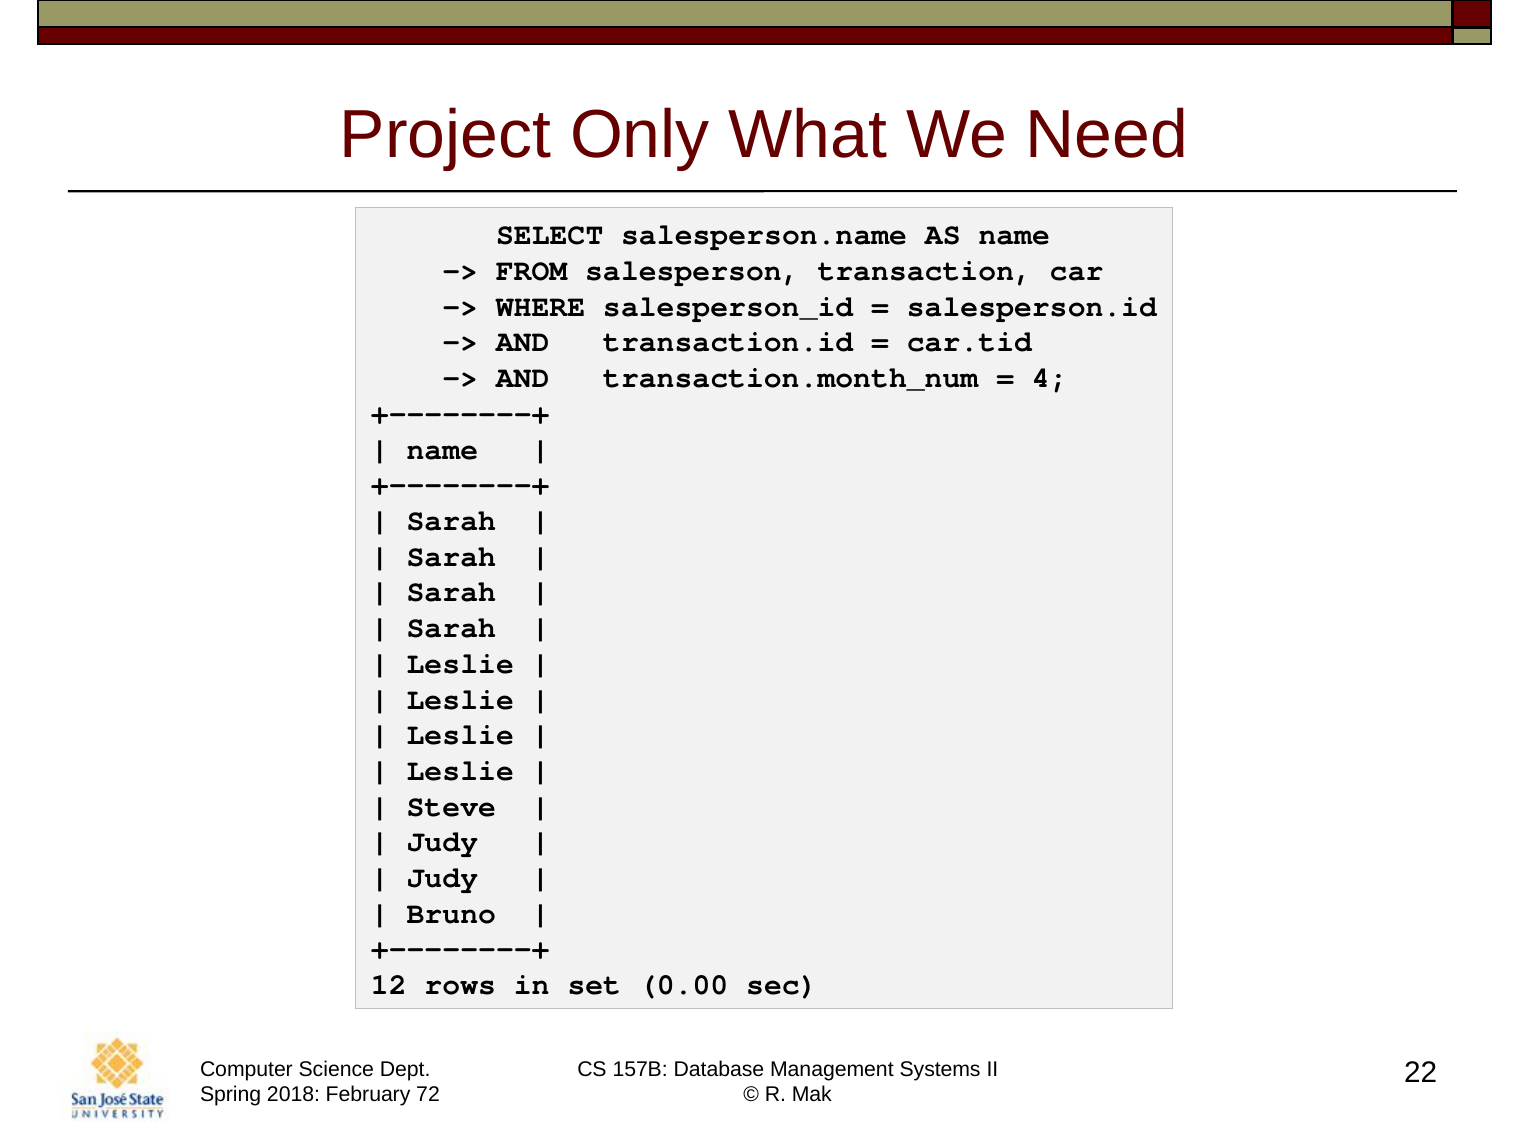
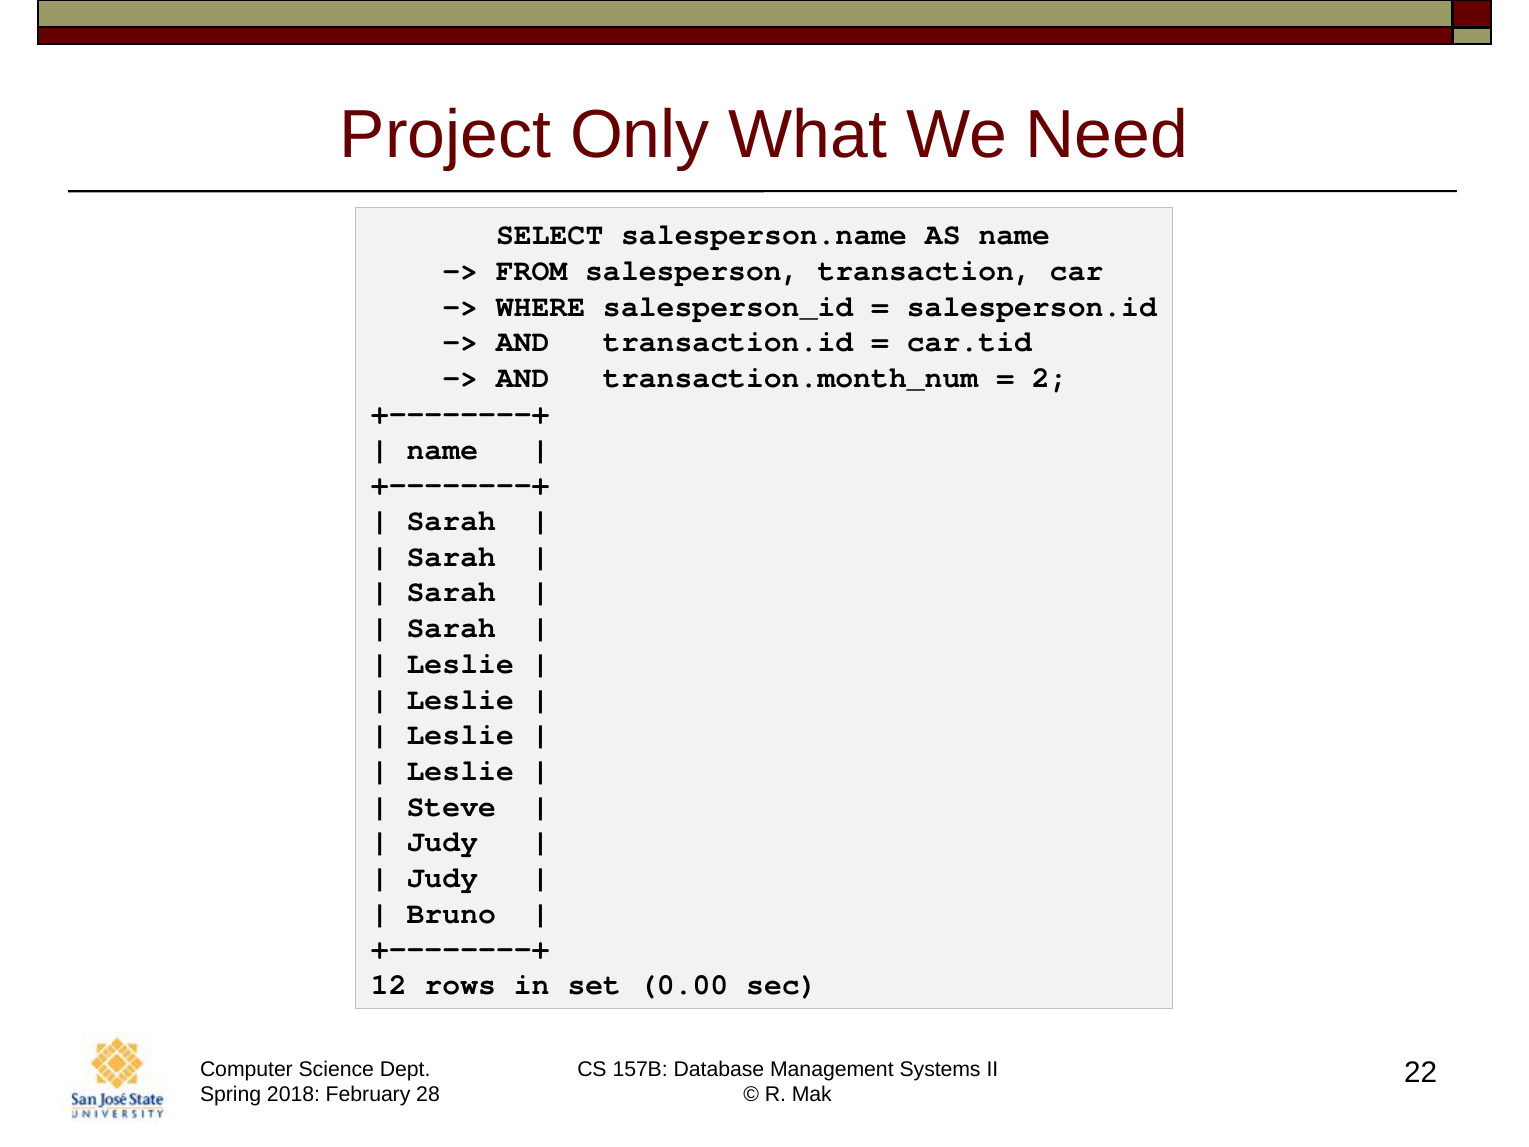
4: 4 -> 2 (1050, 378)
72: 72 -> 28 (428, 1095)
